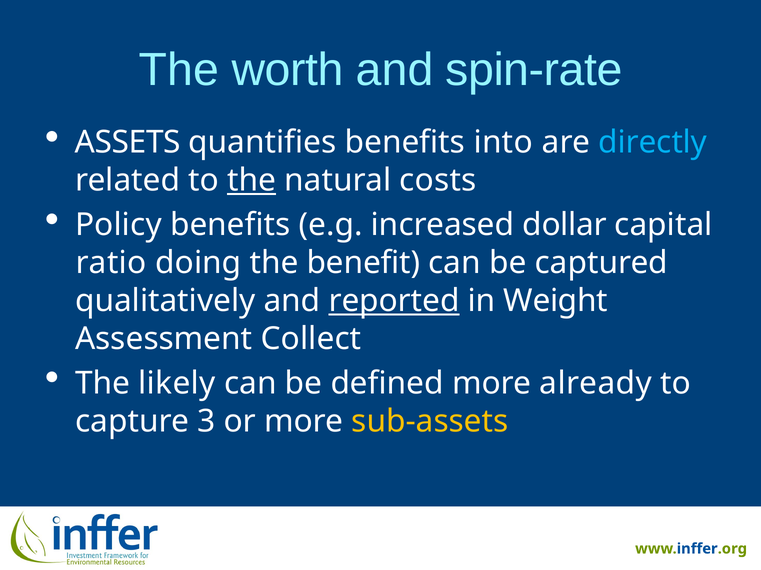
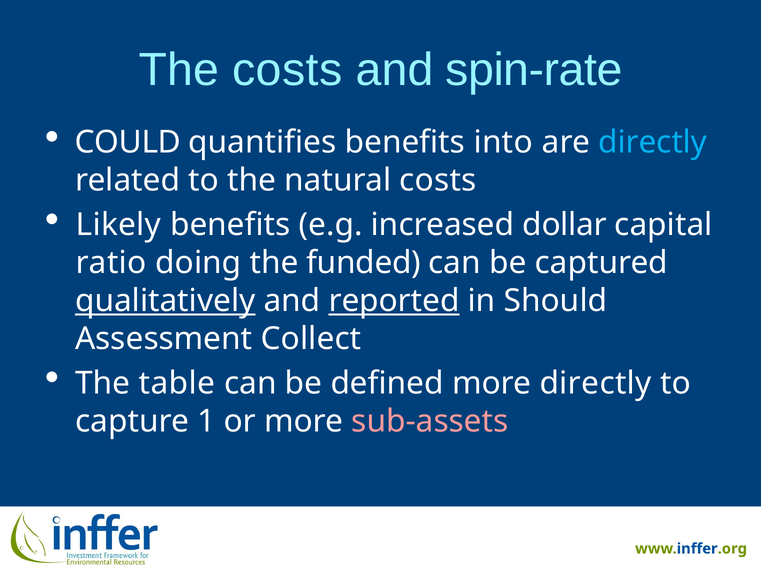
The worth: worth -> costs (287, 70)
ASSETS: ASSETS -> COULD (128, 143)
the underline: present -> none (252, 181)
Policy: Policy -> Likely (118, 225)
benefit: benefit -> funded (363, 263)
qualitatively underline: none -> present (165, 301)
Weight: Weight -> Should (555, 301)
likely: likely -> table (177, 384)
more already: already -> directly (596, 384)
3: 3 -> 1 (206, 422)
sub-assets colour: yellow -> pink (430, 422)
